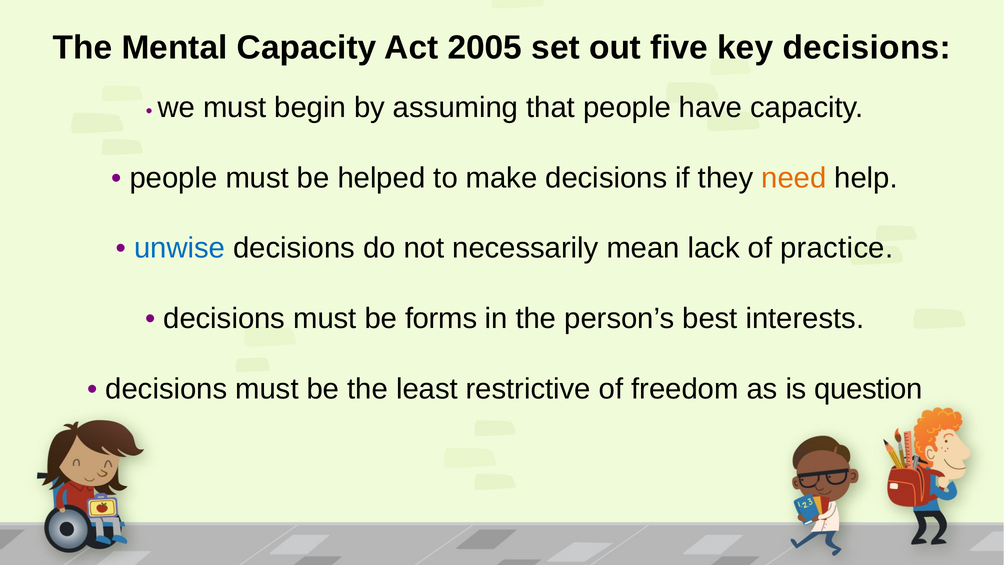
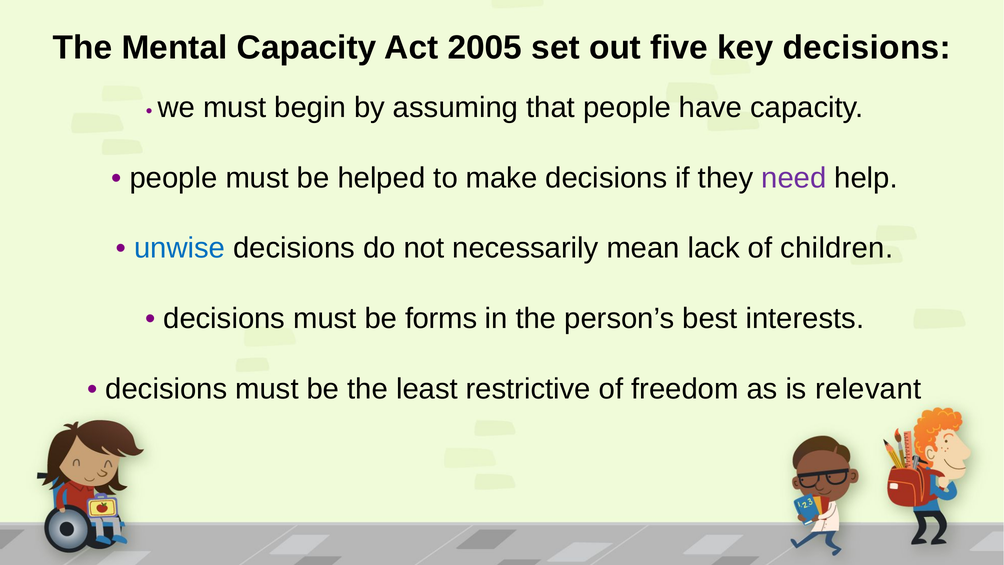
need colour: orange -> purple (794, 178)
practice: practice -> children (837, 248)
question: question -> relevant (868, 389)
